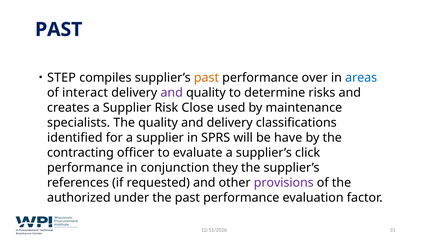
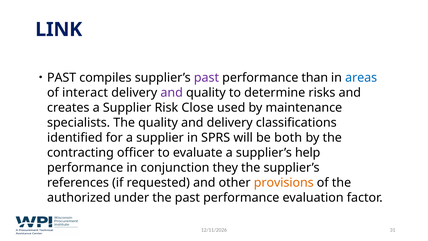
PAST: PAST -> LINK (59, 29)
STEP: STEP -> PAST (62, 78)
past colour: orange -> purple (206, 78)
over: over -> than (315, 78)
have: have -> both (288, 138)
click: click -> help (308, 153)
provisions colour: purple -> orange (284, 182)
